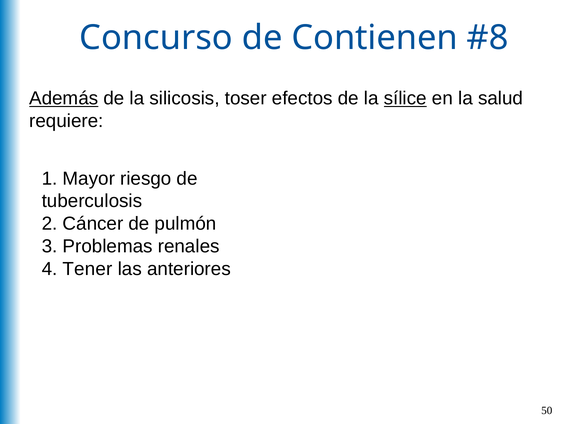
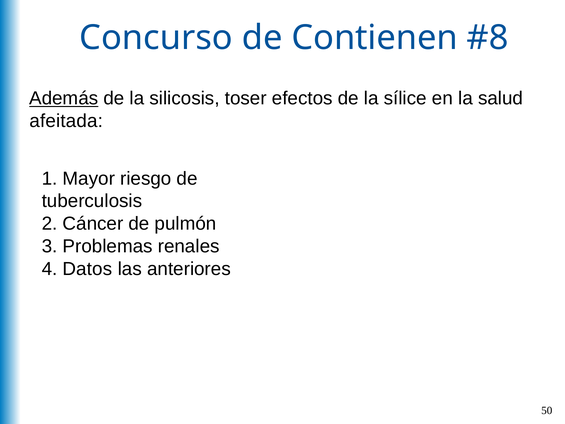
sílice underline: present -> none (405, 98)
requiere: requiere -> afeitada (66, 121)
Tener: Tener -> Datos (87, 269)
